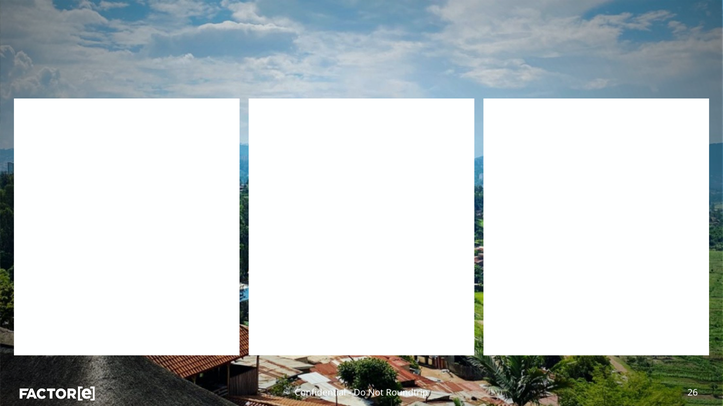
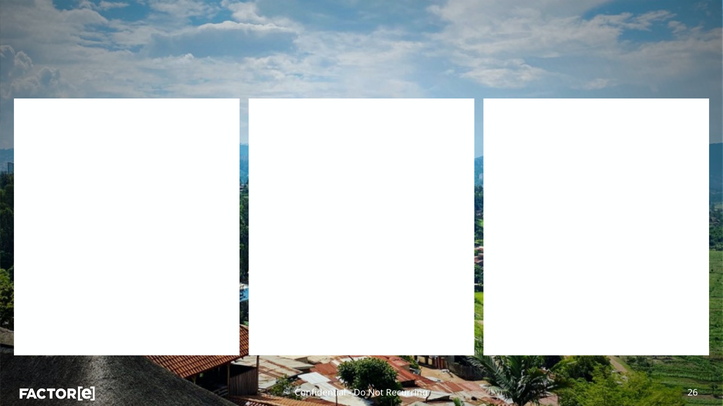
Roundtrip: Roundtrip -> Recurring (407, 393)
